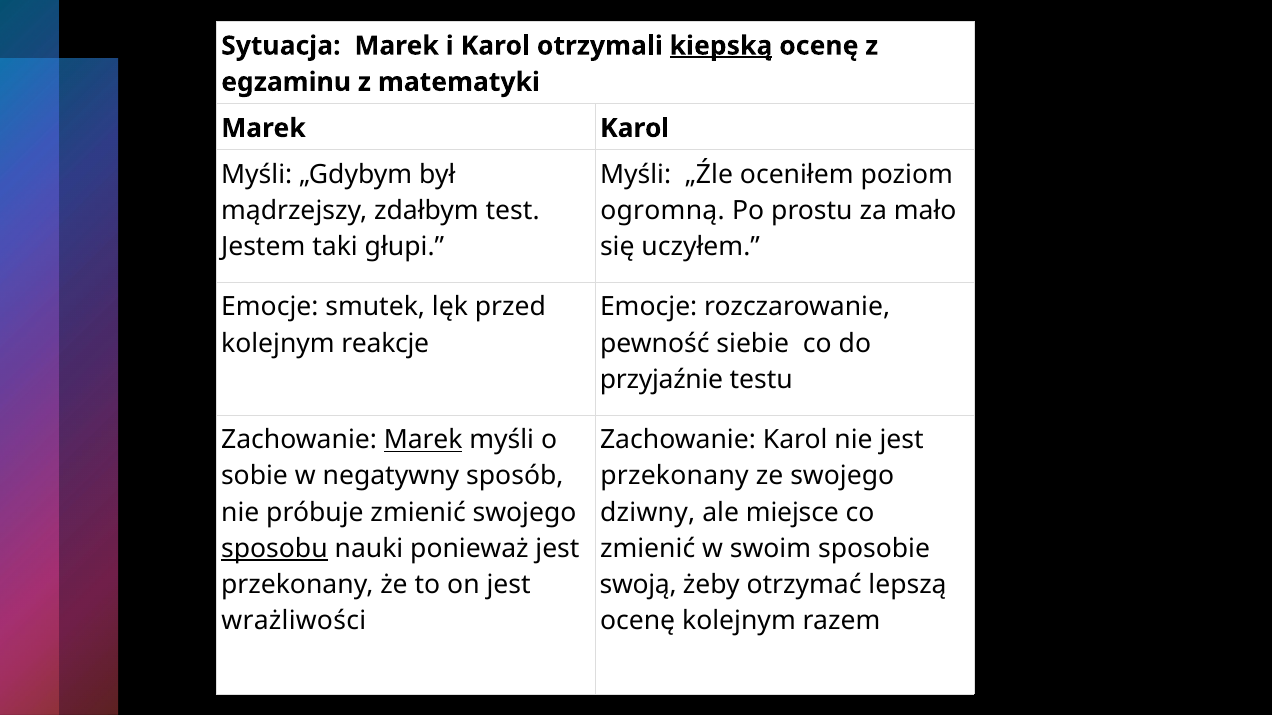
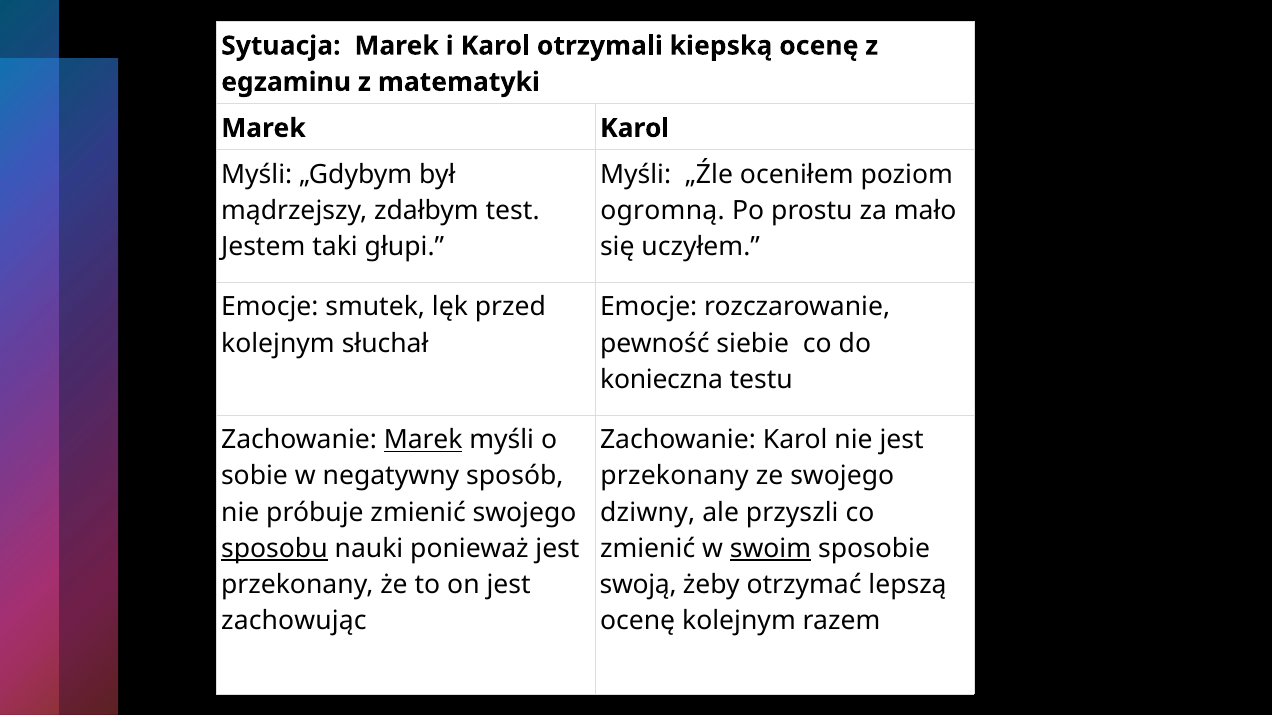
kiepską underline: present -> none (721, 46)
reakcje: reakcje -> słuchał (385, 344)
przyjaźnie: przyjaźnie -> konieczna (662, 380)
miejsce: miejsce -> przyszli (792, 513)
swoim underline: none -> present (770, 549)
wrażliwości: wrażliwości -> zachowując (294, 622)
